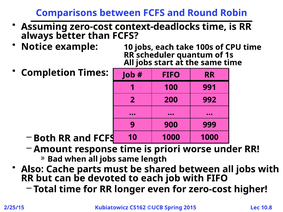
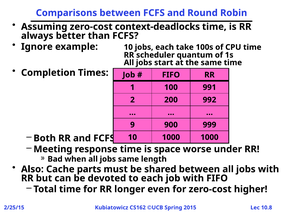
Notice: Notice -> Ignore (37, 47)
Amount: Amount -> Meeting (53, 149)
priori: priori -> space (167, 149)
